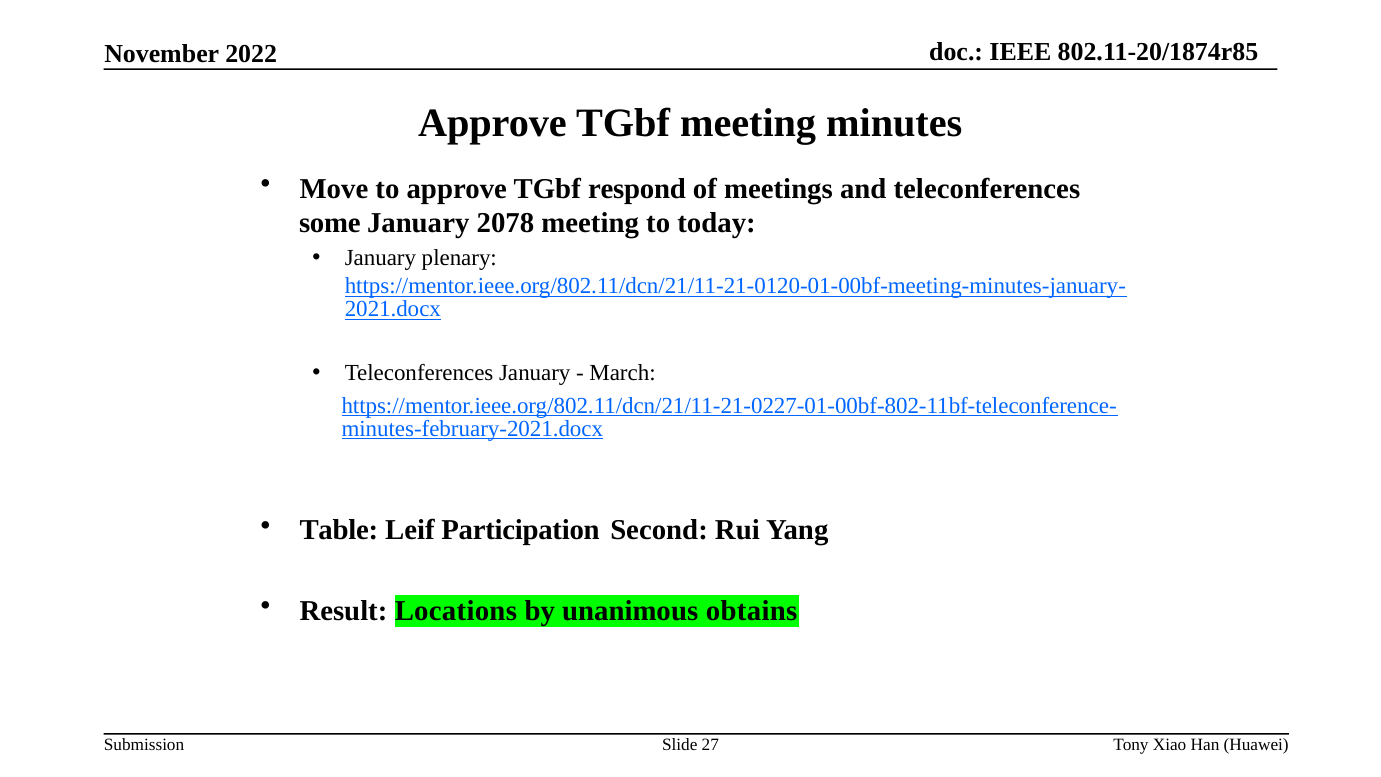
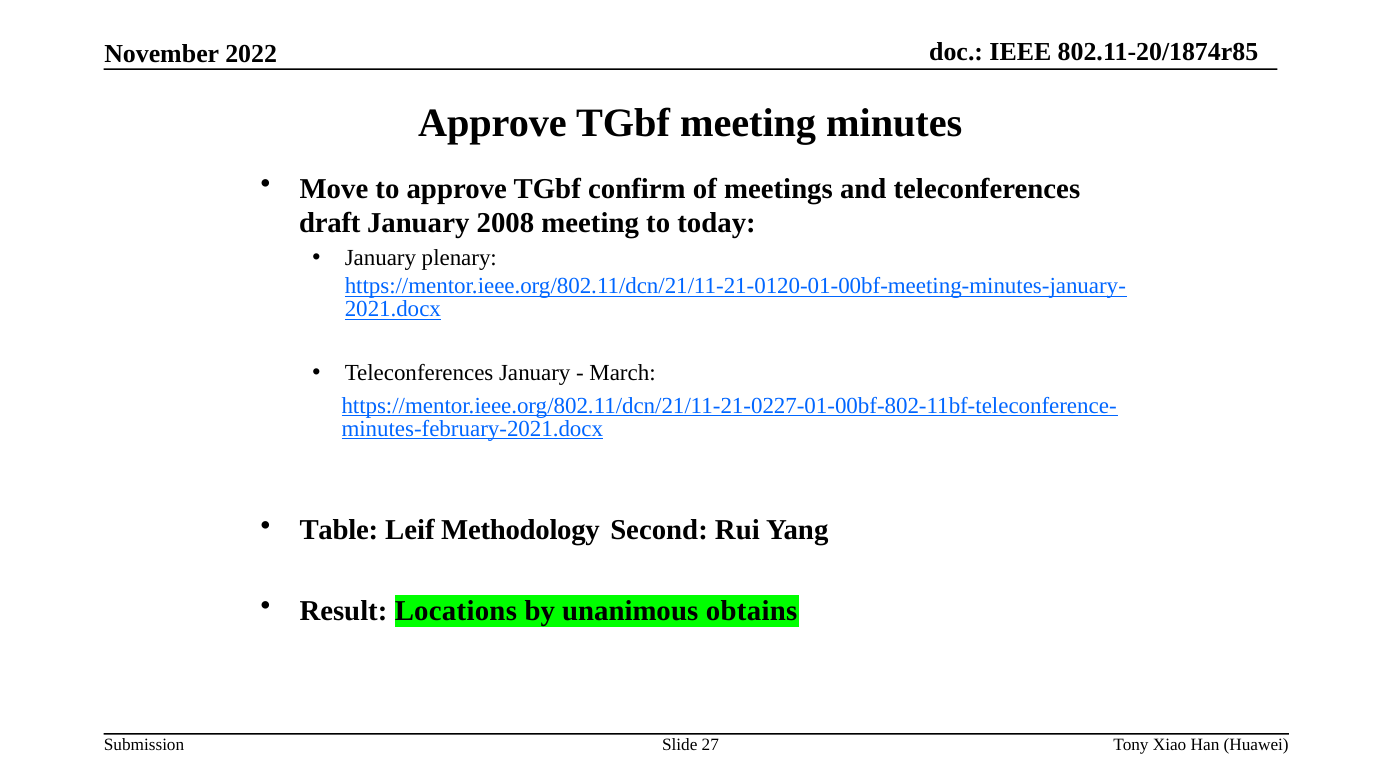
respond: respond -> confirm (637, 188)
some: some -> draft (330, 223)
2078: 2078 -> 2008 (505, 223)
Participation: Participation -> Methodology (521, 530)
